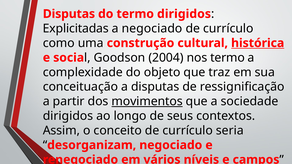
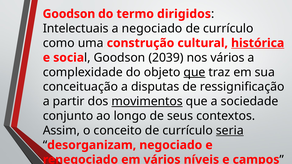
Disputas: Disputas -> Goodson (69, 14)
Explicitadas: Explicitadas -> Intelectuais (76, 29)
2004: 2004 -> 2039 (166, 58)
nos termo: termo -> vários (227, 58)
que underline: none -> present (195, 72)
dirigidos: dirigidos -> conjunto (68, 116)
seria underline: none -> present (230, 131)
